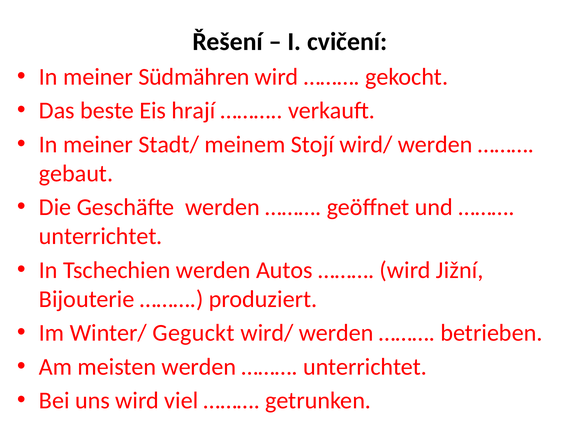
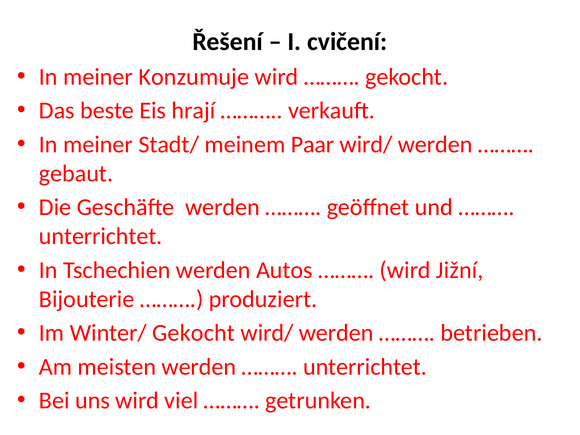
Südmähren: Südmähren -> Konzumuje (194, 77)
Stojí: Stojí -> Paar (312, 144)
Winter/ Geguckt: Geguckt -> Gekocht (194, 333)
